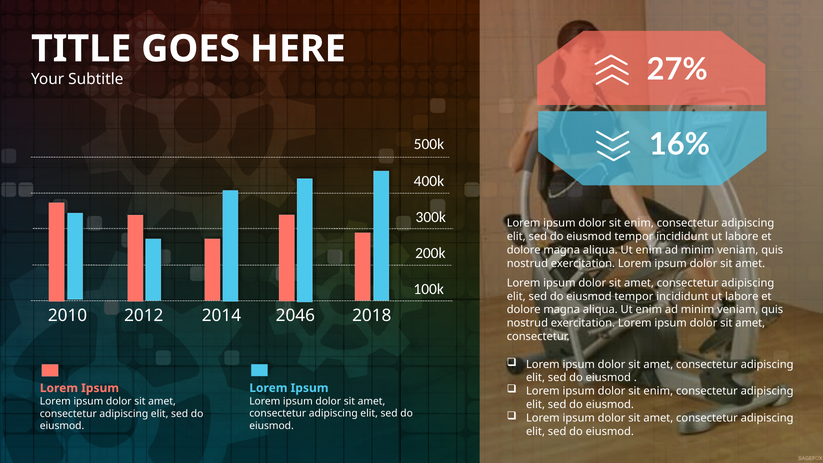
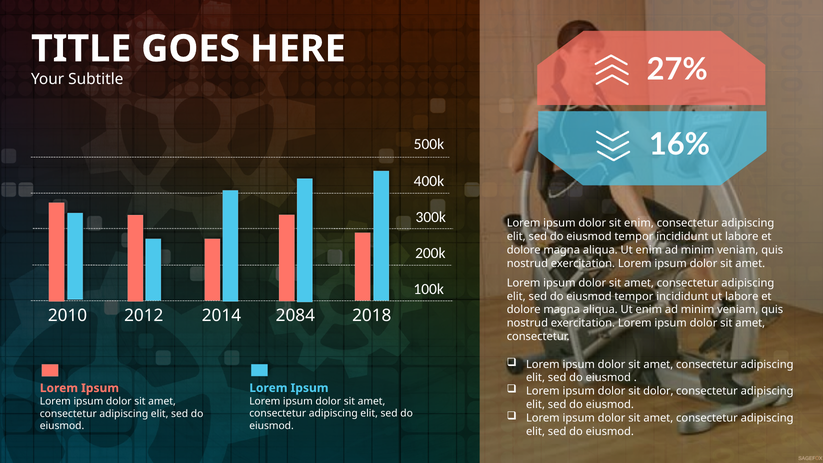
2046: 2046 -> 2084 (295, 315)
enim: enim -> dolor (658, 391)
